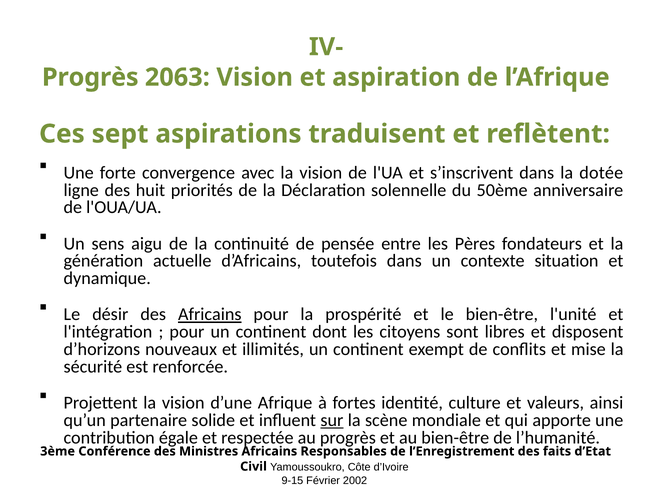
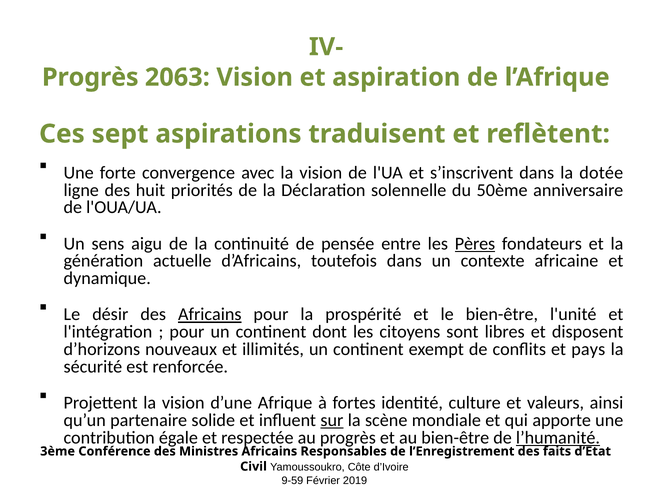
Pères underline: none -> present (475, 244)
situation: situation -> africaine (566, 261)
mise: mise -> pays (588, 349)
l’humanité underline: none -> present (558, 438)
9-15: 9-15 -> 9-59 (292, 481)
2002: 2002 -> 2019 (355, 481)
